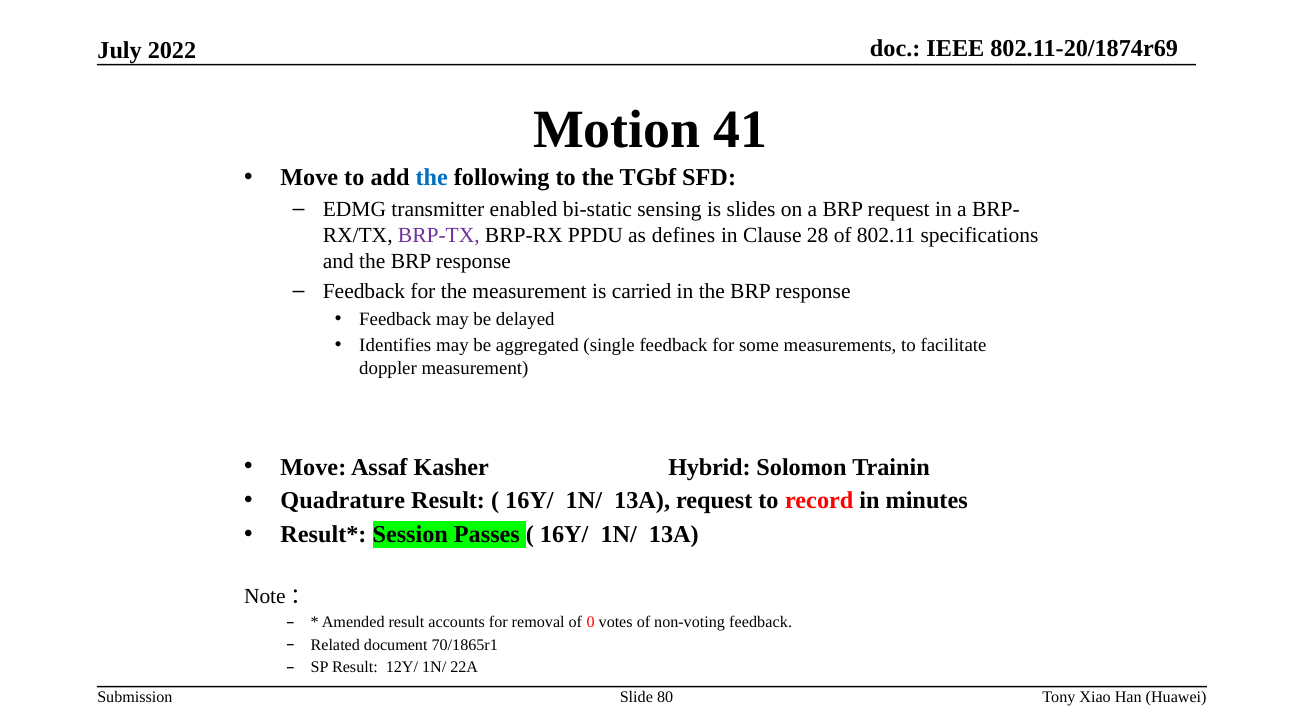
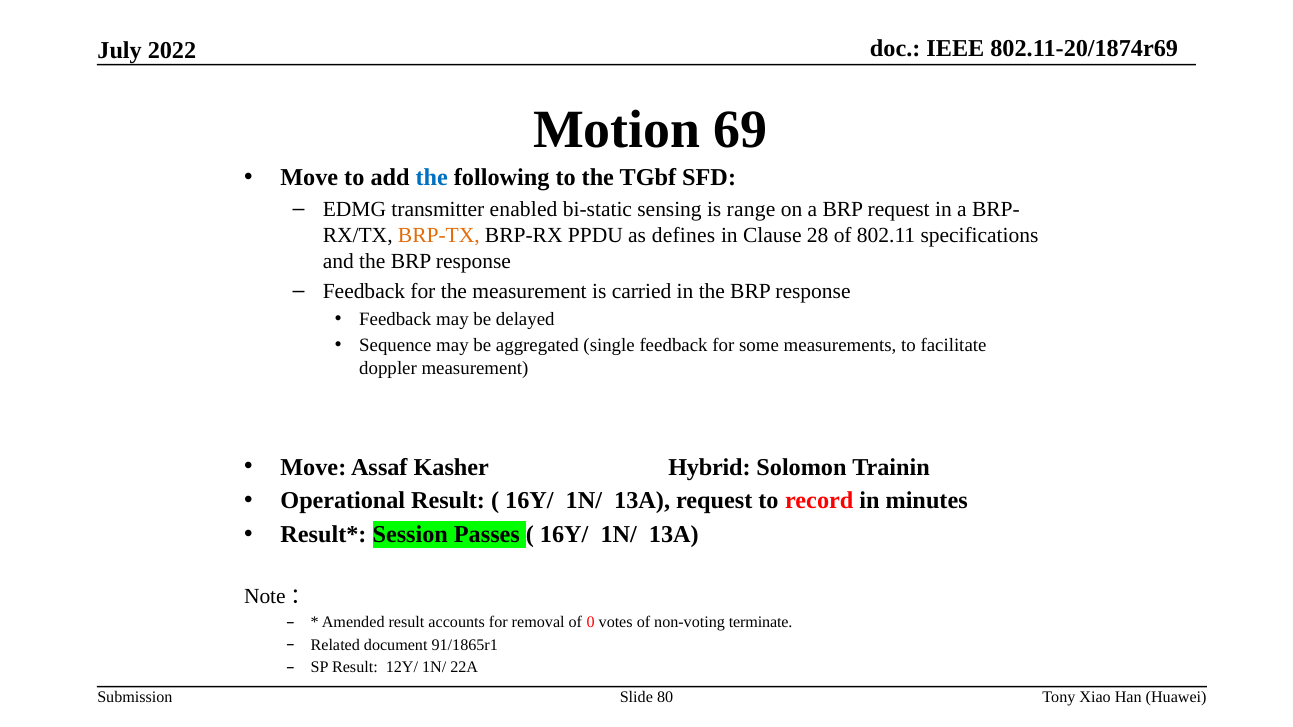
41: 41 -> 69 (741, 130)
slides: slides -> range (751, 209)
BRP-TX colour: purple -> orange (439, 235)
Identifies: Identifies -> Sequence (395, 346)
Quadrature: Quadrature -> Operational (343, 501)
non-voting feedback: feedback -> terminate (761, 622)
70/1865r1: 70/1865r1 -> 91/1865r1 (465, 645)
